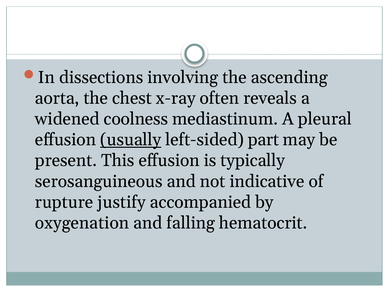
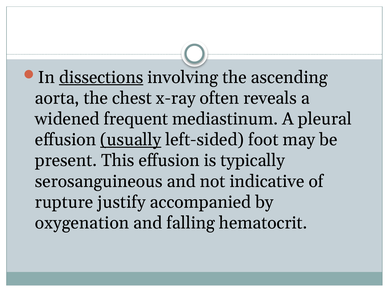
dissections underline: none -> present (101, 77)
coolness: coolness -> frequent (136, 119)
part: part -> foot (263, 140)
